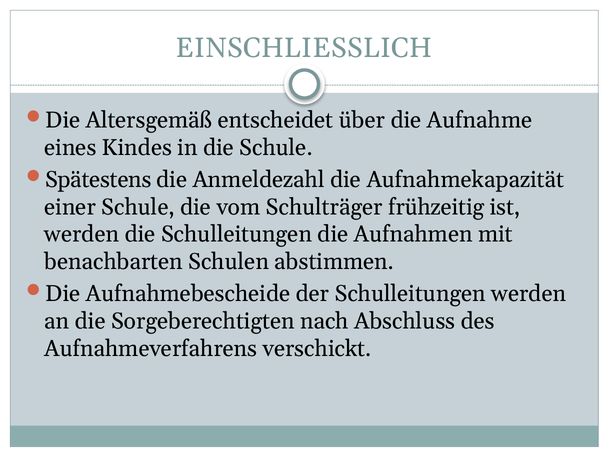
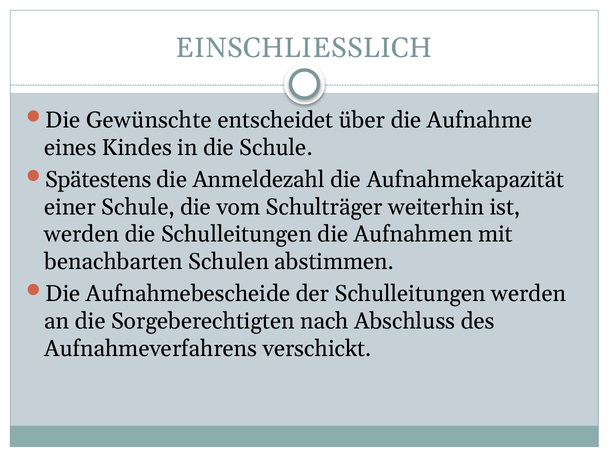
Altersgemäß: Altersgemäß -> Gewünschte (149, 120)
frühzeitig: frühzeitig -> weiterhin (436, 207)
